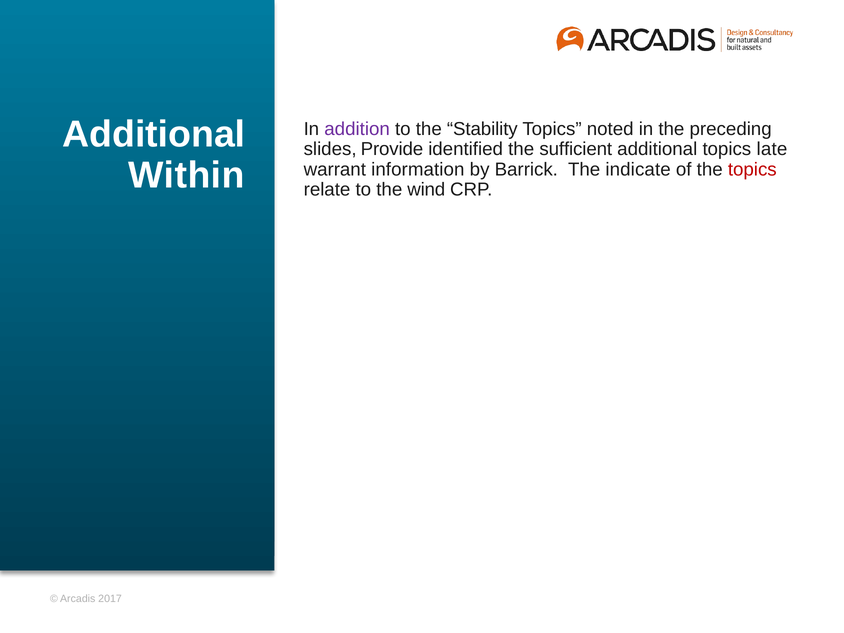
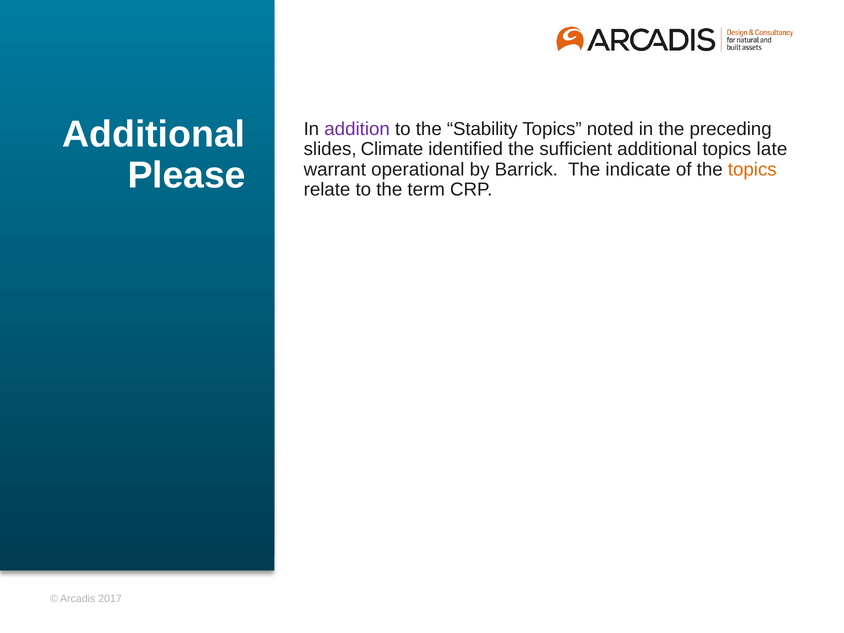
Provide: Provide -> Climate (392, 149)
Within: Within -> Please (187, 175)
information: information -> operational (418, 169)
topics colour: red -> orange (752, 169)
wind: wind -> term (426, 190)
